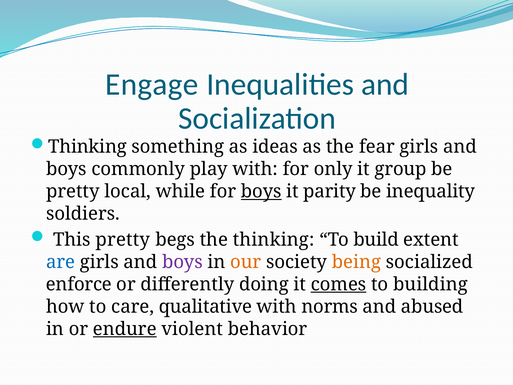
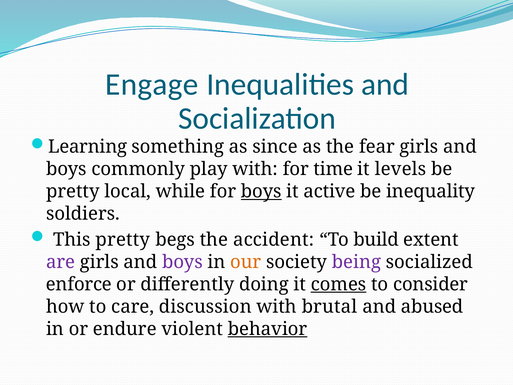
Thinking: Thinking -> Learning (88, 147)
ideas: ideas -> since (275, 147)
only: only -> time (333, 169)
group: group -> levels (400, 169)
parity: parity -> active (330, 191)
the thinking: thinking -> accident (274, 240)
are colour: blue -> purple (61, 262)
being colour: orange -> purple (356, 262)
building: building -> consider (431, 284)
qualitative: qualitative -> discussion (205, 306)
norms: norms -> brutal (329, 306)
endure underline: present -> none (125, 329)
behavior underline: none -> present (268, 329)
